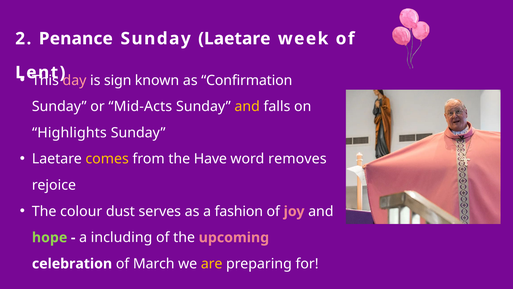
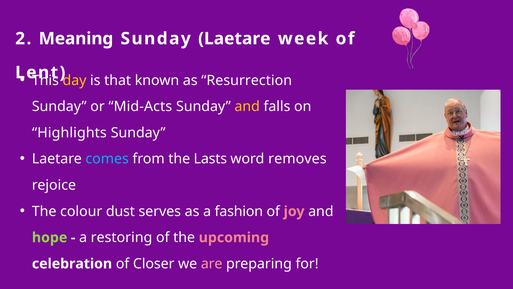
Penance: Penance -> Meaning (76, 39)
day colour: pink -> yellow (74, 80)
sign: sign -> that (118, 80)
Confirmation: Confirmation -> Resurrection (247, 80)
comes colour: yellow -> light blue (107, 159)
Have: Have -> Lasts (210, 159)
including: including -> restoring (122, 237)
March: March -> Closer (154, 263)
are colour: yellow -> pink (212, 263)
